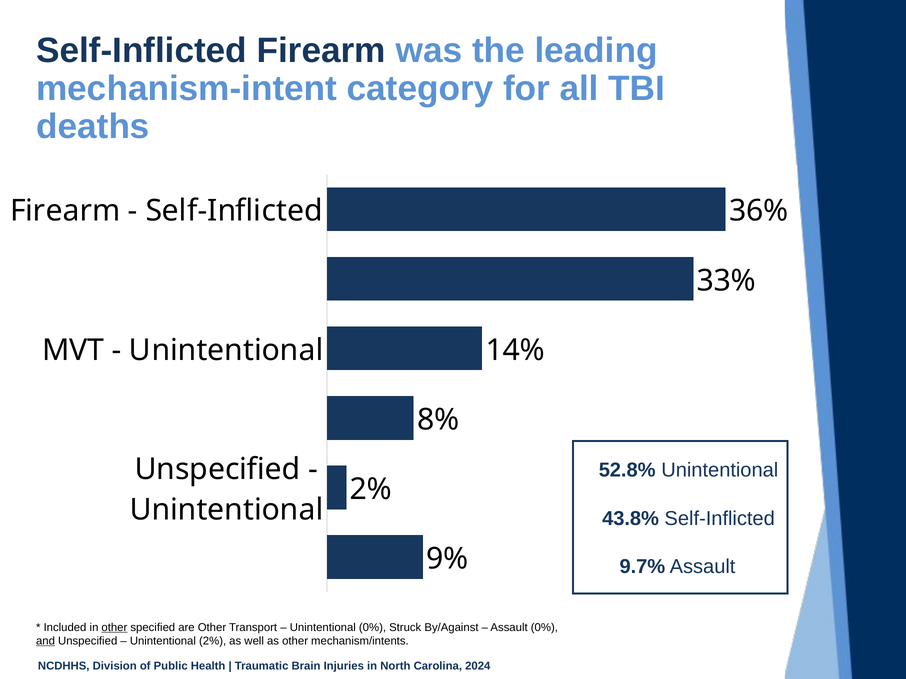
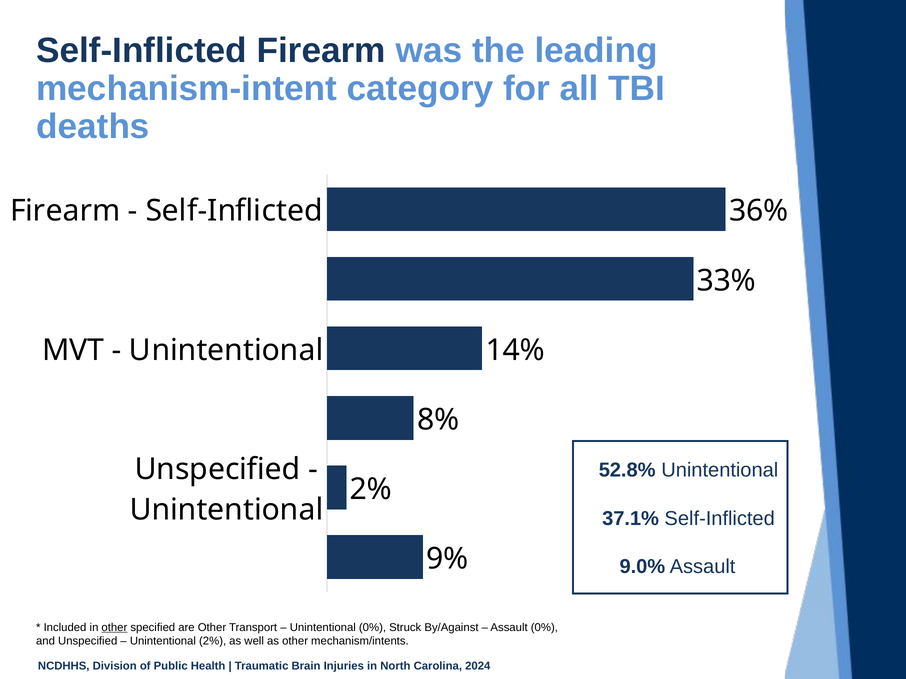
43.8%: 43.8% -> 37.1% (631, 519)
9.7%: 9.7% -> 9.0% (642, 567)
and underline: present -> none (46, 641)
